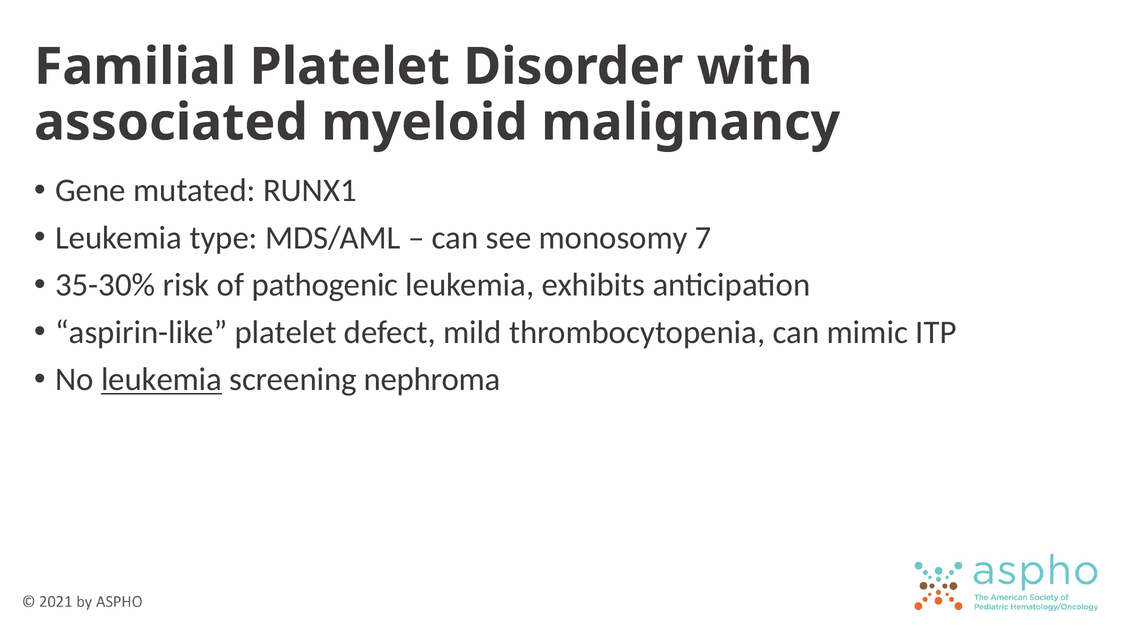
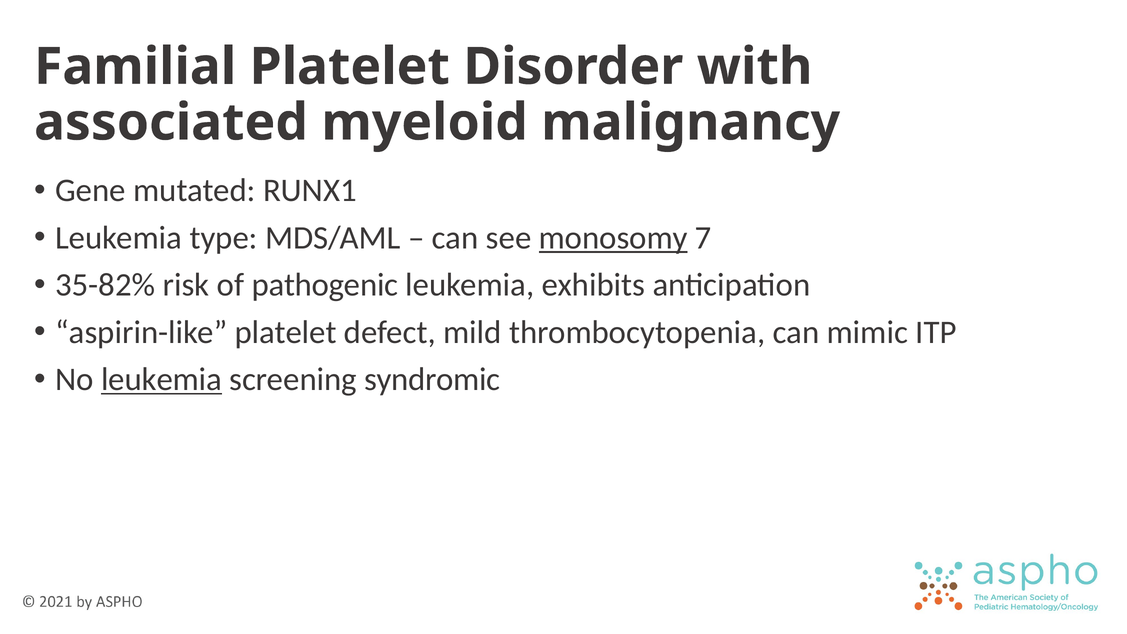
monosomy underline: none -> present (613, 238)
35-30%: 35-30% -> 35-82% (105, 285)
nephroma: nephroma -> syndromic (432, 380)
